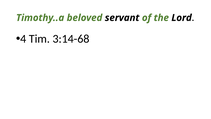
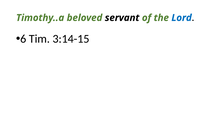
Lord colour: black -> blue (182, 18)
4: 4 -> 6 (23, 39)
3:14-68: 3:14-68 -> 3:14-15 (71, 39)
